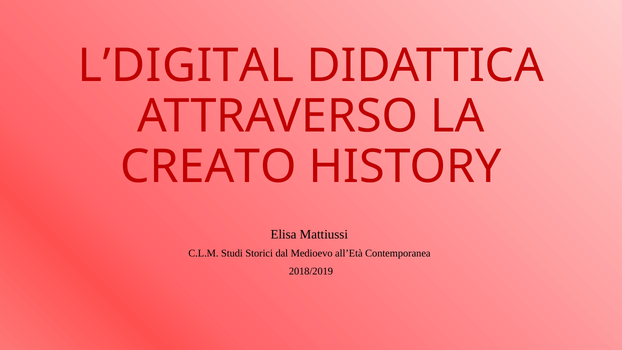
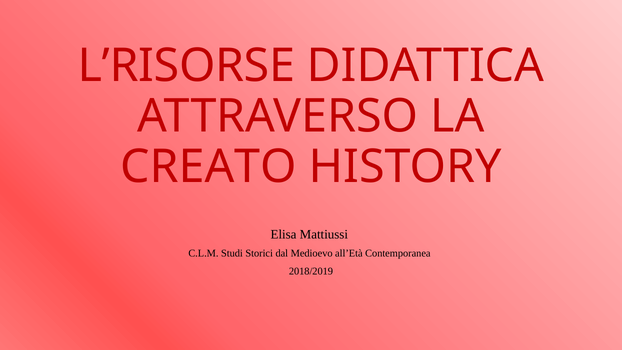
L’DIGITAL: L’DIGITAL -> L’RISORSE (186, 66)
